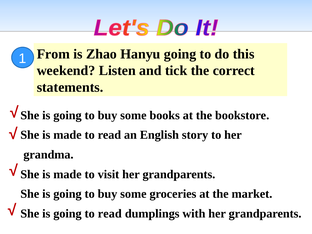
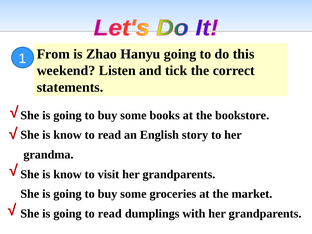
made: made -> know (67, 135)
made: made -> know (67, 174)
